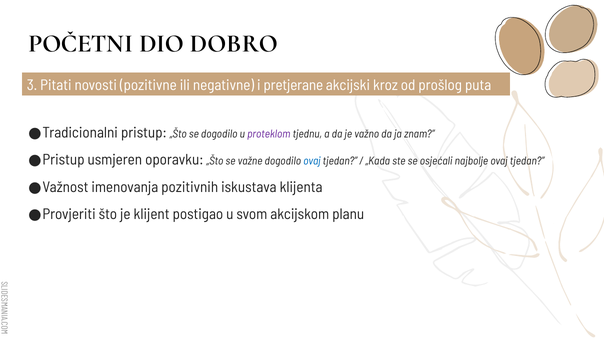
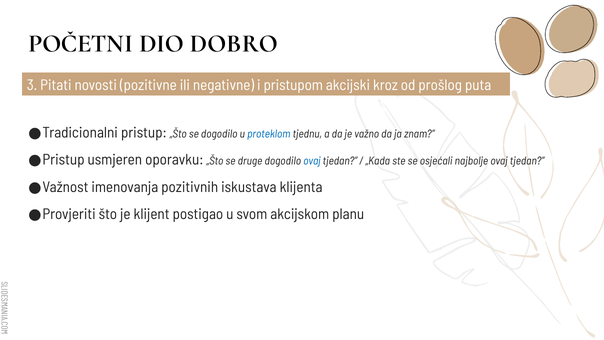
pretjerane: pretjerane -> pristupom (293, 85)
proteklom colour: purple -> blue (269, 134)
važne: važne -> druge (250, 161)
